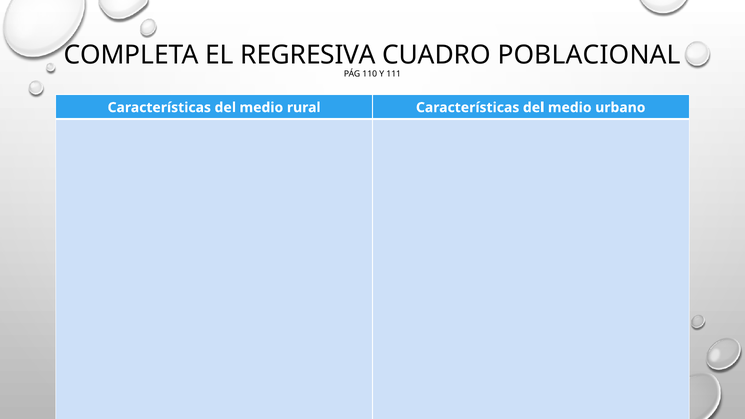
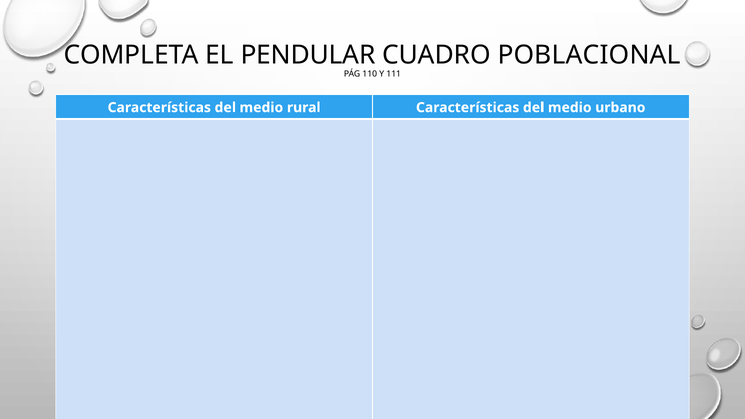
REGRESIVA: REGRESIVA -> PENDULAR (308, 55)
